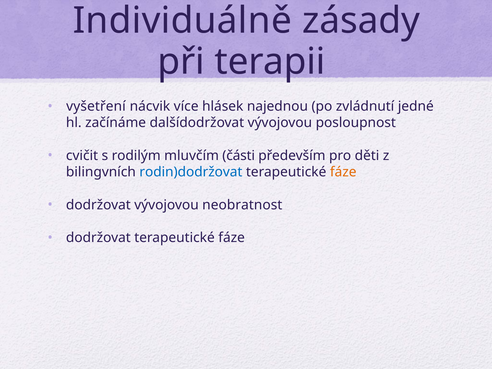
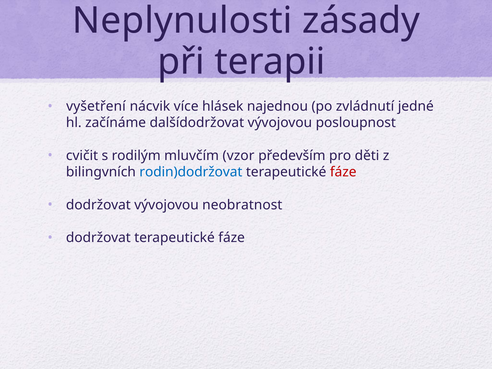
Individuálně: Individuálně -> Neplynulosti (182, 21)
části: části -> vzor (238, 156)
fáze colour: orange -> red (343, 172)
